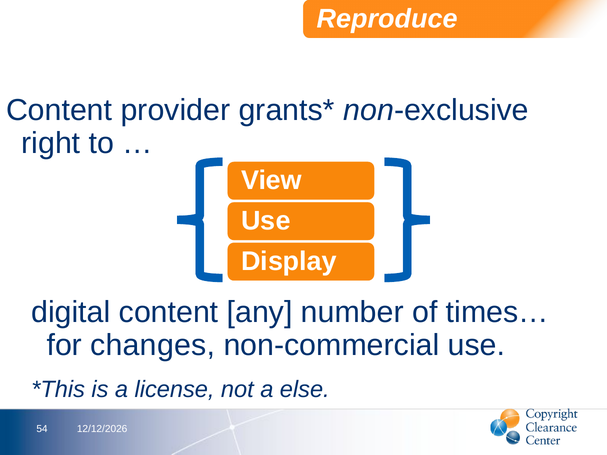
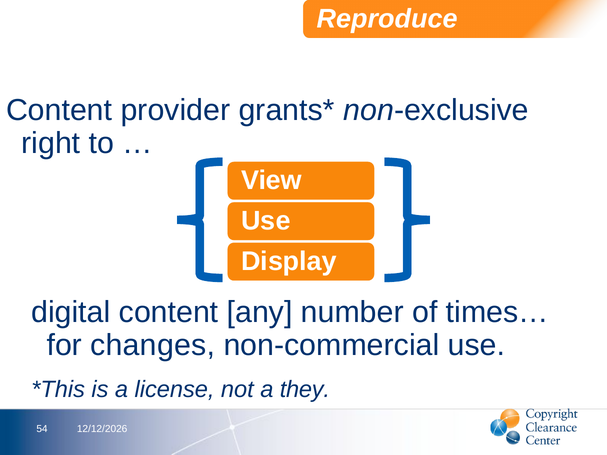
else: else -> they (305, 390)
